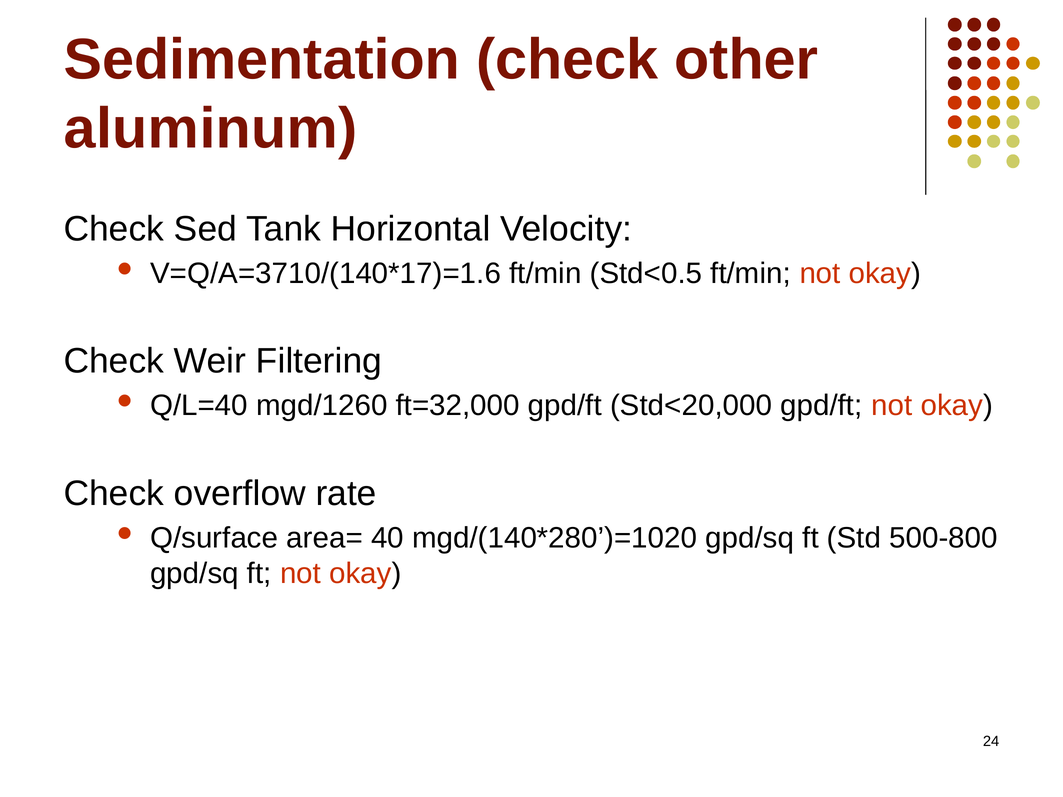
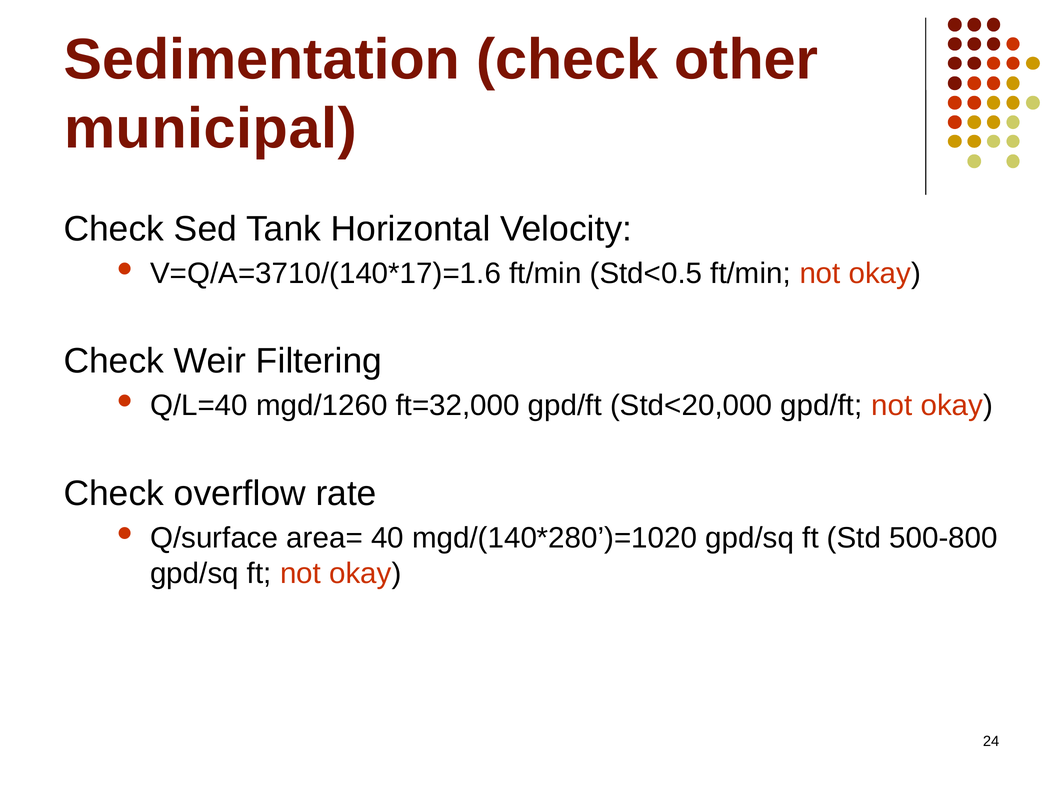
aluminum: aluminum -> municipal (211, 129)
